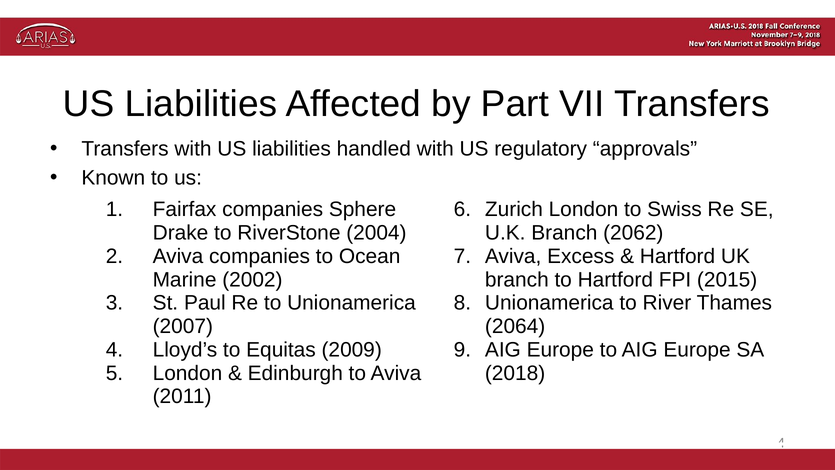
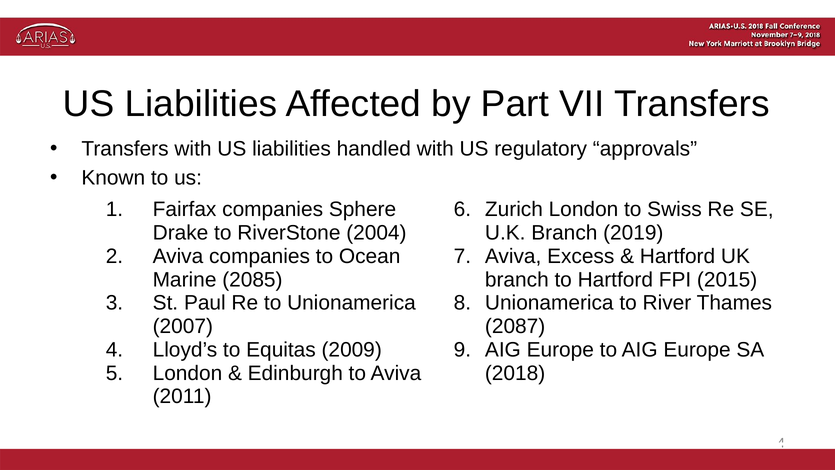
2062: 2062 -> 2019 (633, 233)
2002: 2002 -> 2085 (252, 279)
2064: 2064 -> 2087 (515, 326)
